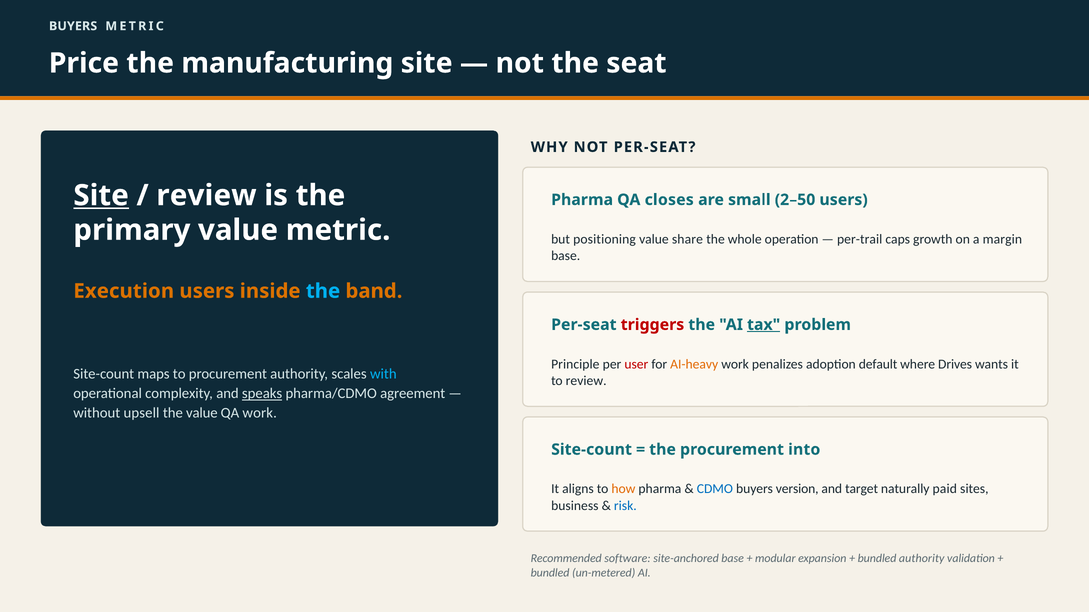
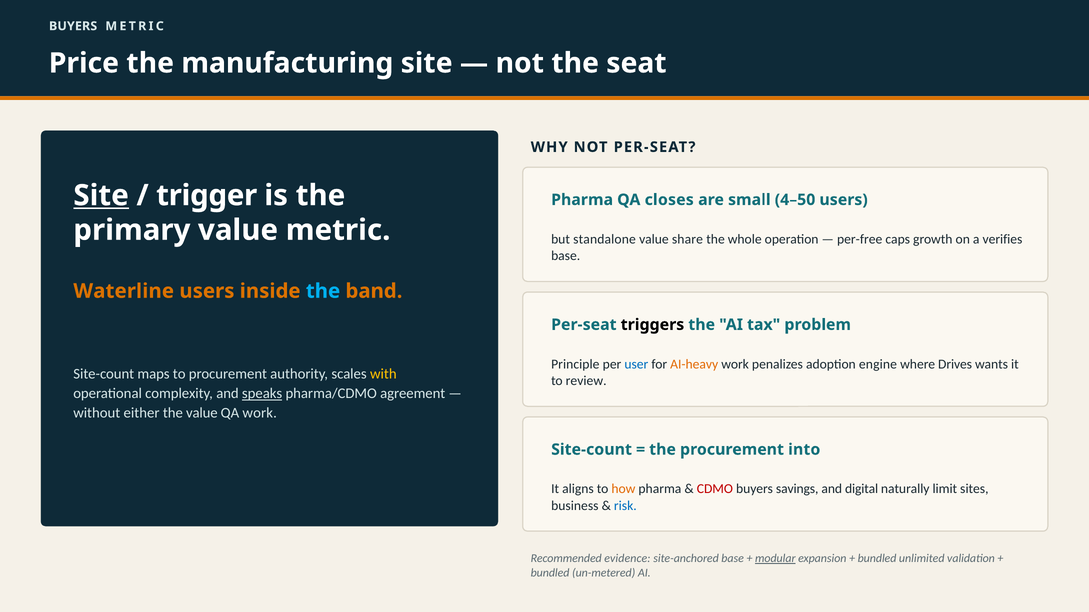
review: review -> trigger (207, 196)
2–50: 2–50 -> 4–50 (795, 200)
positioning: positioning -> standalone (605, 239)
per-trail: per-trail -> per-free (860, 239)
margin: margin -> verifies (1002, 239)
Execution: Execution -> Waterline (124, 291)
triggers colour: red -> black (652, 325)
tax underline: present -> none (764, 325)
user colour: red -> blue (636, 364)
default: default -> engine (878, 364)
with colour: light blue -> yellow (383, 374)
upsell: upsell -> either (142, 413)
CDMO colour: blue -> red (715, 489)
version: version -> savings (797, 489)
target: target -> digital (862, 489)
paid: paid -> limit (945, 489)
software: software -> evidence (627, 559)
modular underline: none -> present (775, 559)
bundled authority: authority -> unlimited (922, 559)
